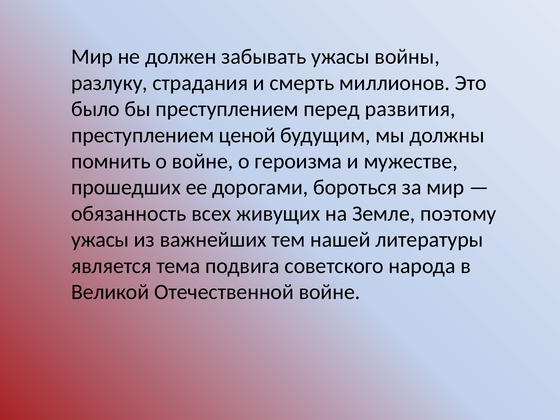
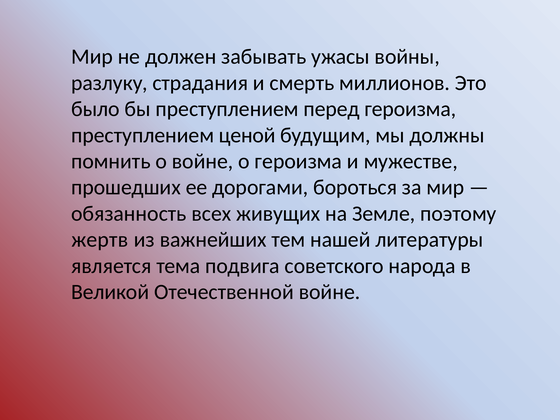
перед развития: развития -> героизма (410, 109)
ужасы: ужасы -> жертв (100, 240)
